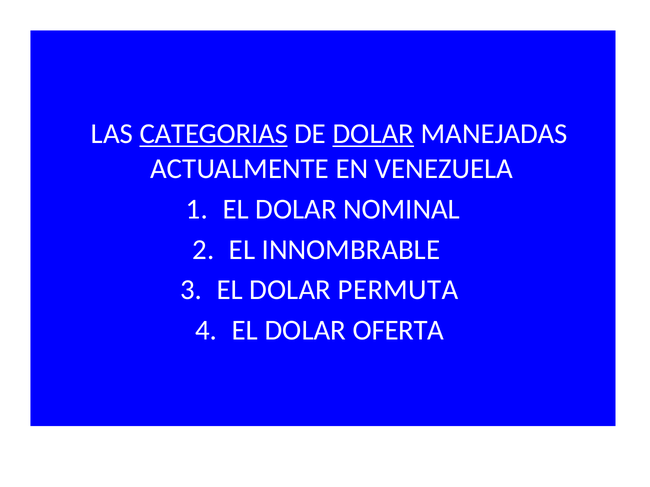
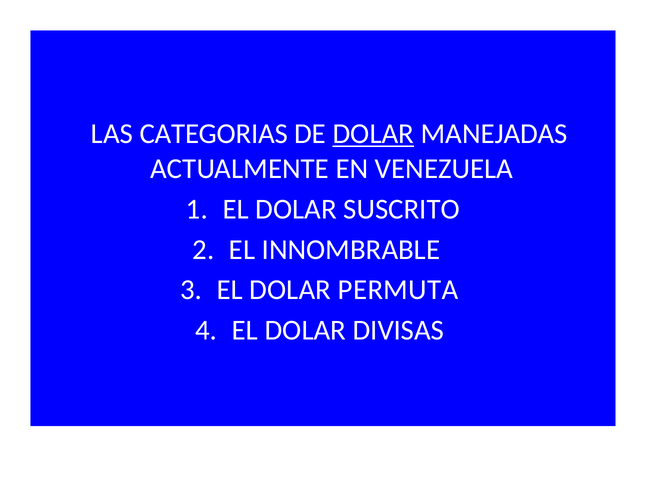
CATEGORIAS underline: present -> none (214, 134)
NOMINAL: NOMINAL -> SUSCRITO (402, 209)
OFERTA: OFERTA -> DIVISAS (398, 331)
